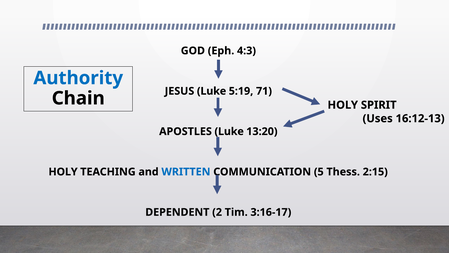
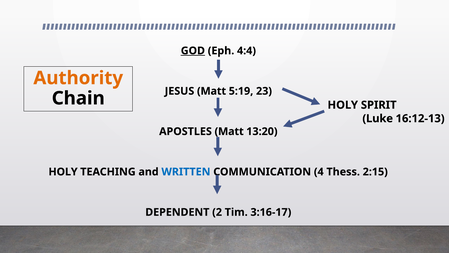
GOD underline: none -> present (193, 51)
4:3: 4:3 -> 4:4 (246, 51)
Authority colour: blue -> orange (78, 78)
JESUS Luke: Luke -> Matt (212, 91)
71: 71 -> 23 (264, 91)
Uses: Uses -> Luke (378, 118)
APOSTLES Luke: Luke -> Matt (229, 131)
5: 5 -> 4 (319, 172)
